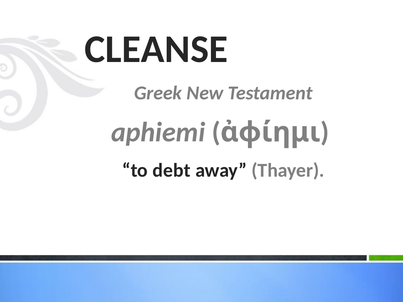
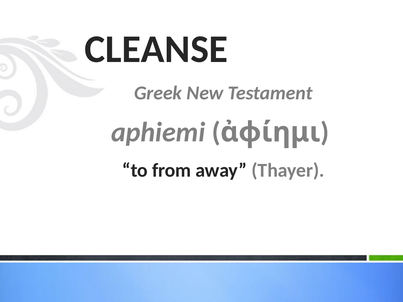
debt: debt -> from (172, 170)
